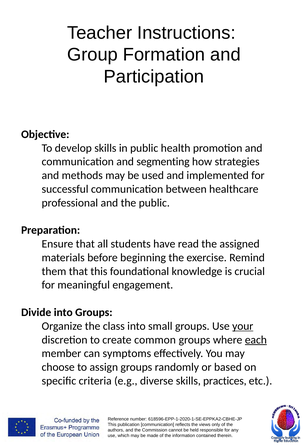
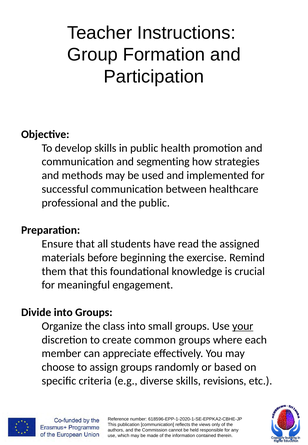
each underline: present -> none (256, 340)
symptoms: symptoms -> appreciate (127, 353)
practices: practices -> revisions (225, 381)
